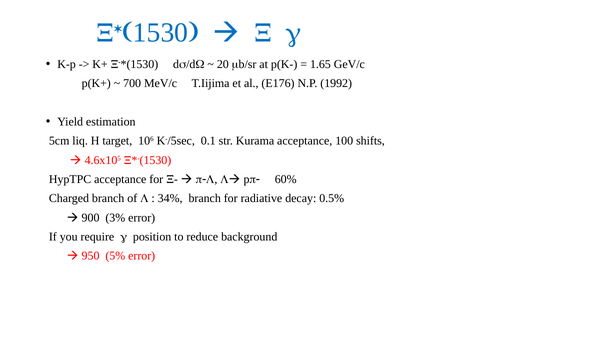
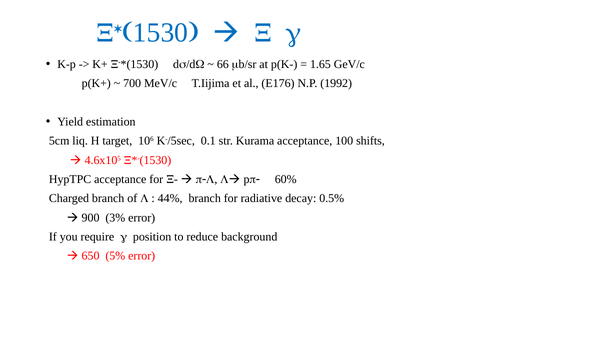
20: 20 -> 66 (223, 64)
34%: 34% -> 44% (170, 199)
950: 950 -> 650 (91, 256)
